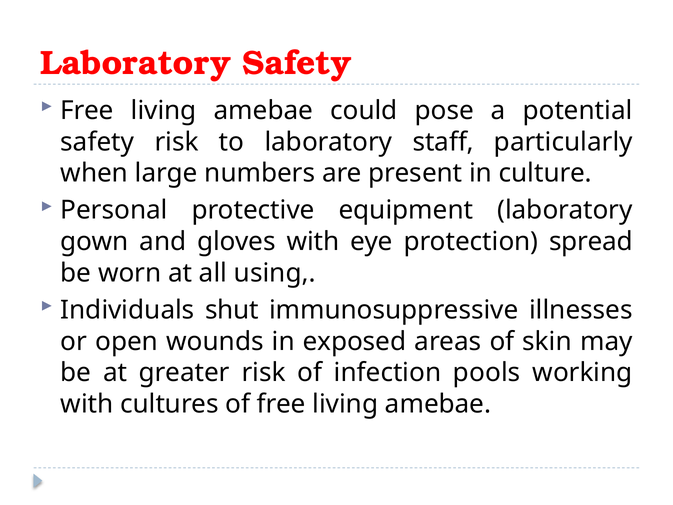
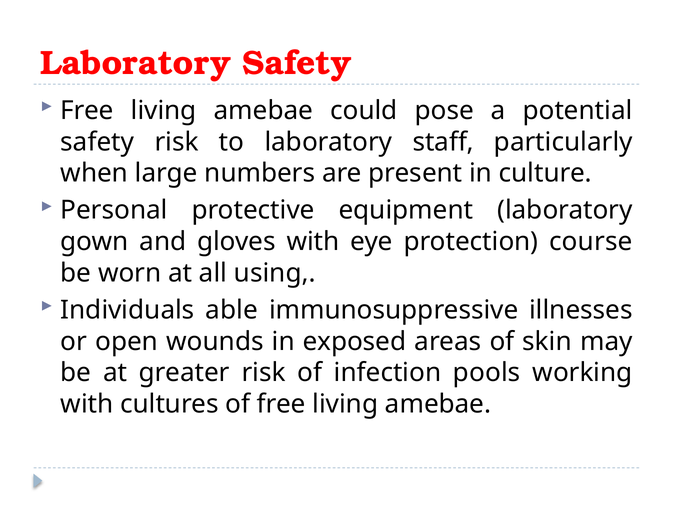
spread: spread -> course (591, 242)
shut: shut -> able (232, 310)
